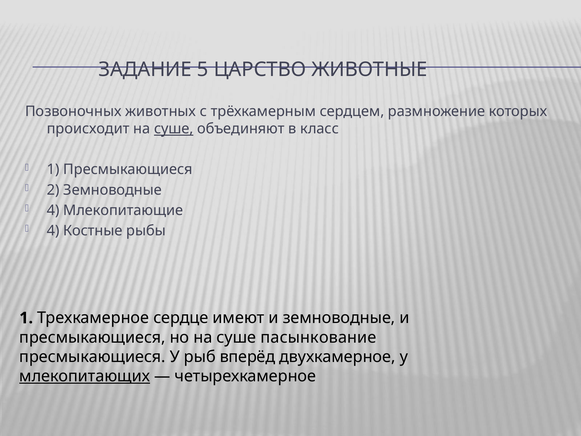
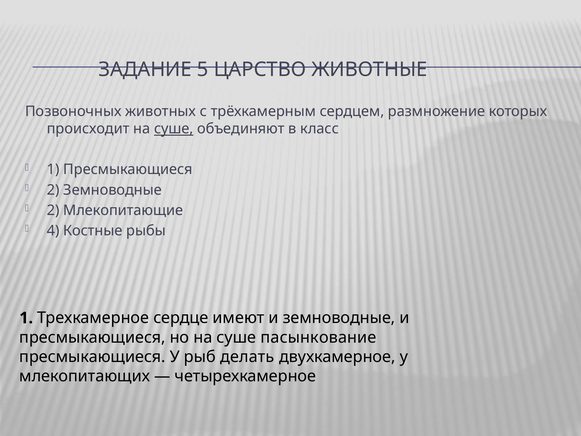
4: 4 -> 2 (53, 210)
вперёд: вперёд -> делать (247, 357)
млекопитающих underline: present -> none (85, 376)
